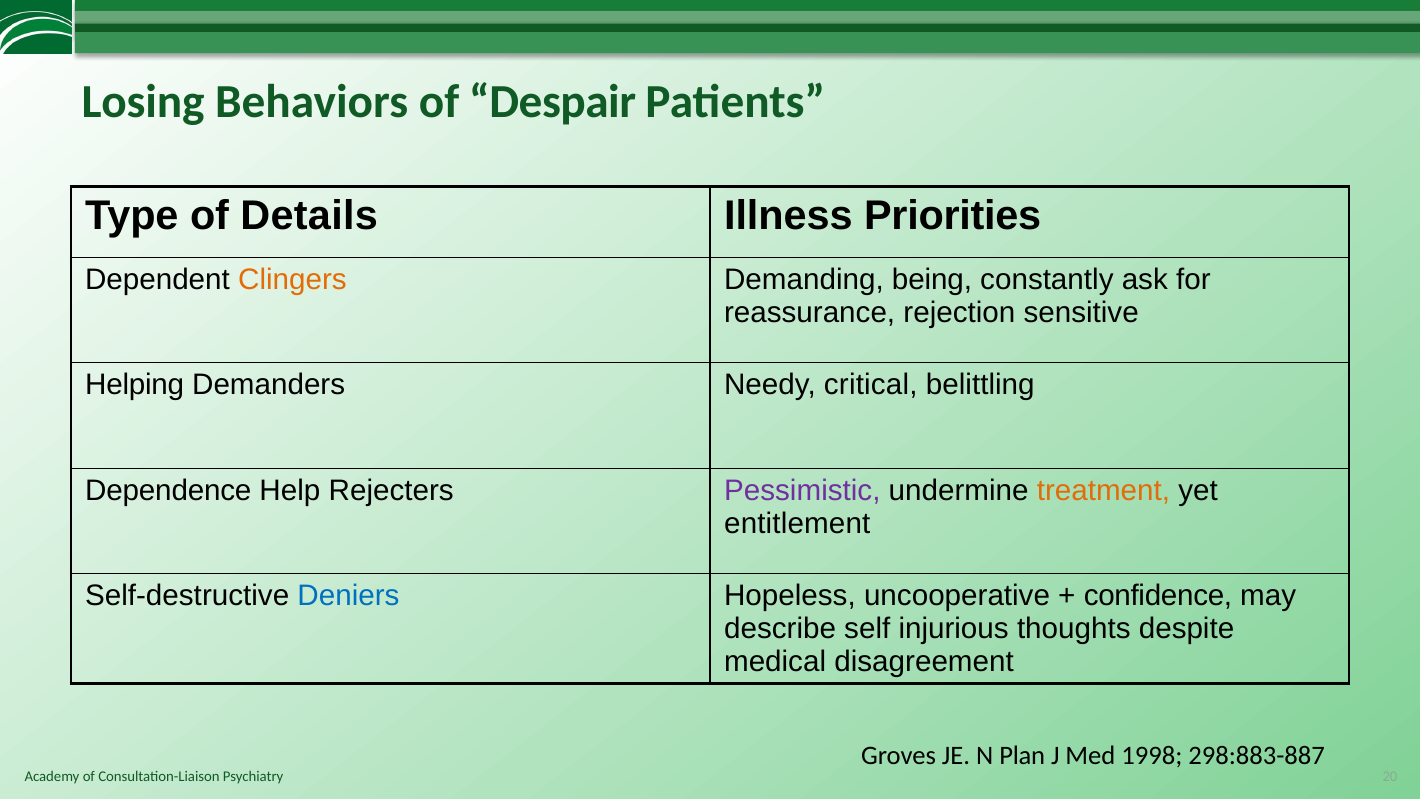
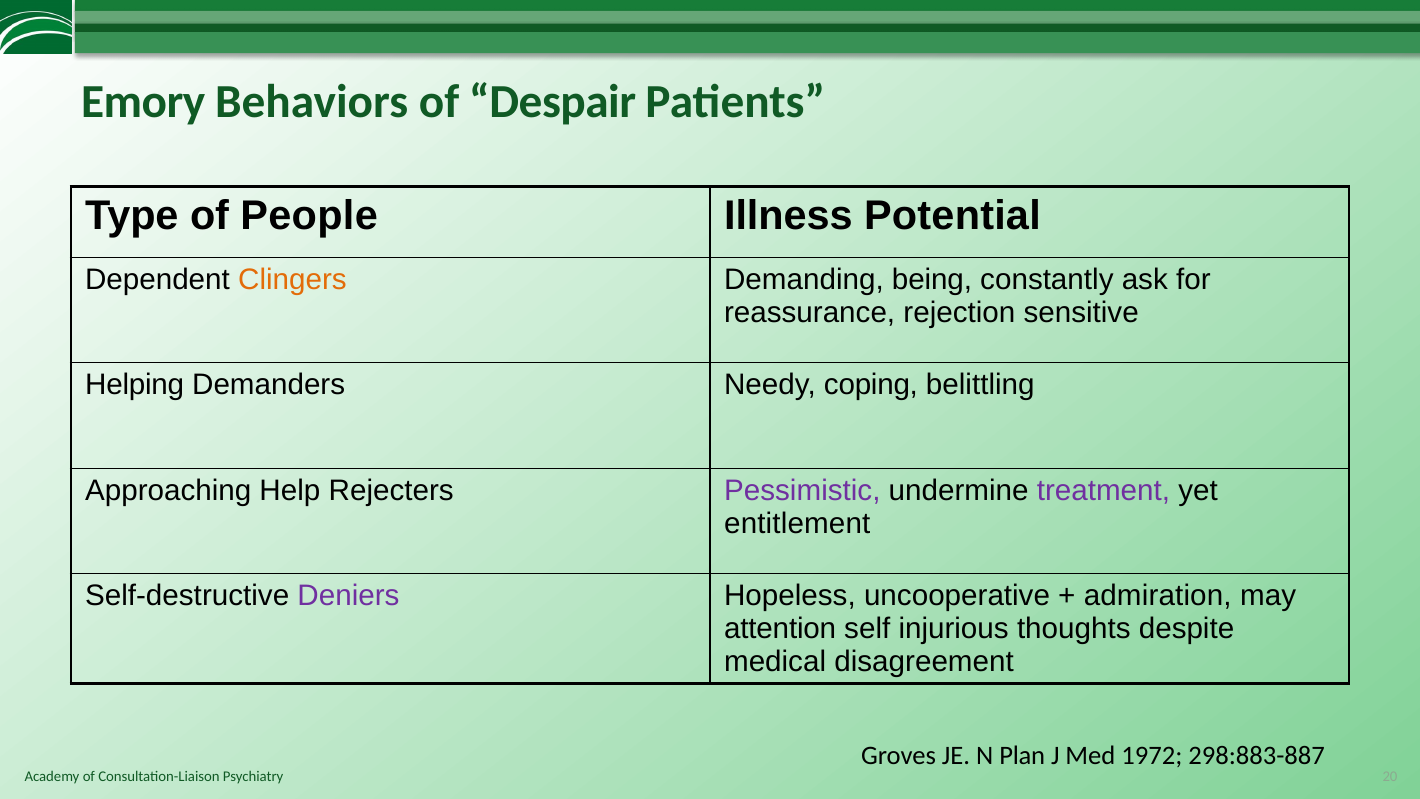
Losing: Losing -> Emory (143, 102)
Details: Details -> People (309, 215)
Priorities: Priorities -> Potential (952, 215)
critical: critical -> coping (871, 385)
Dependence: Dependence -> Approaching (168, 491)
treatment colour: orange -> purple (1103, 491)
Deniers colour: blue -> purple (348, 596)
confidence: confidence -> admiration (1158, 596)
describe: describe -> attention (780, 629)
1998: 1998 -> 1972 (1152, 756)
